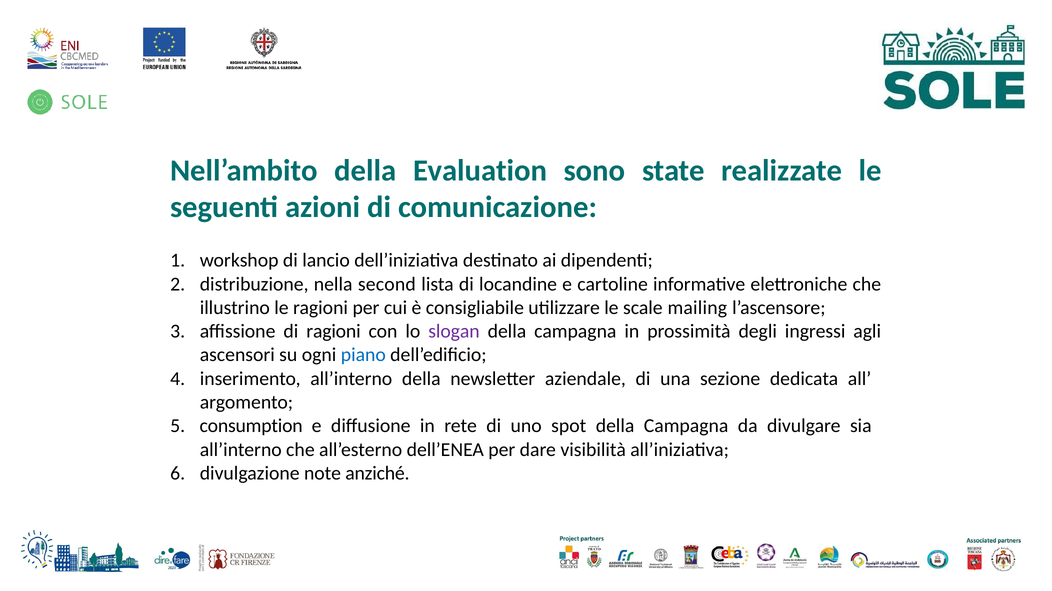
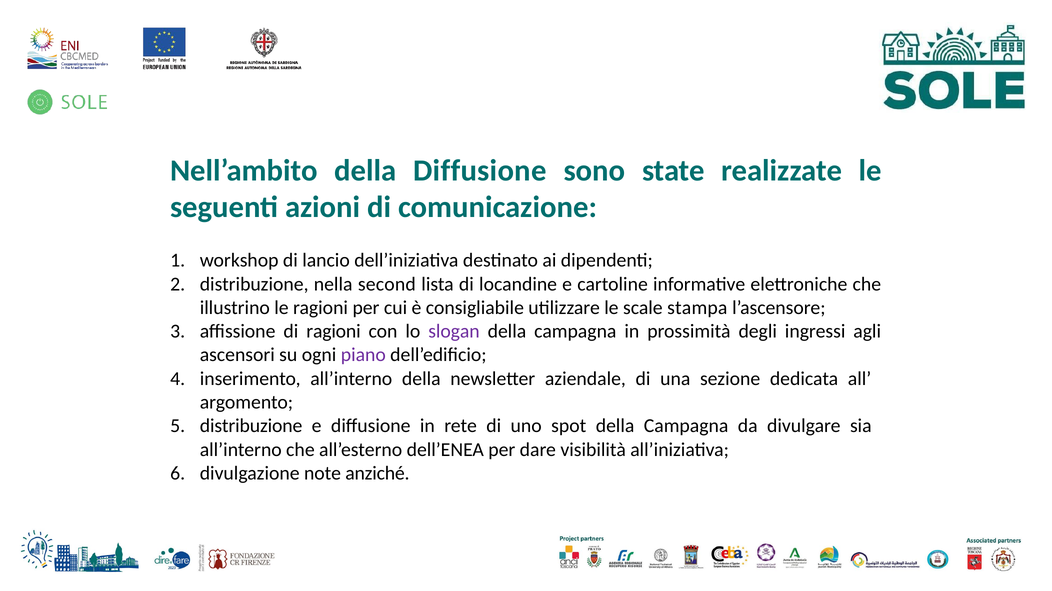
della Evaluation: Evaluation -> Diffusione (480, 171)
mailing: mailing -> stampa (697, 308)
piano colour: blue -> purple (363, 355)
consumption: consumption -> distribuzione (251, 426)
